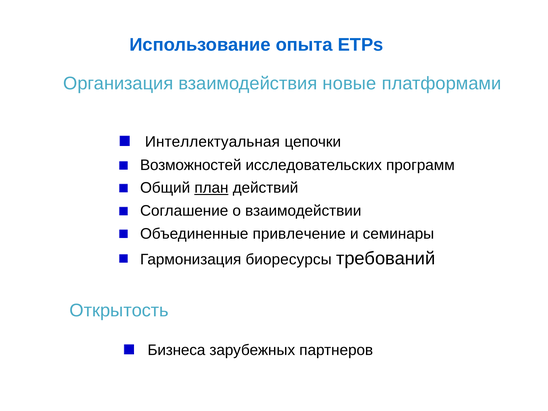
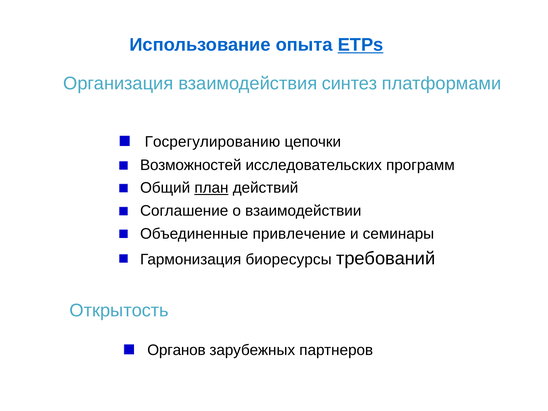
ETPs underline: none -> present (361, 45)
новые: новые -> синтез (350, 83)
Интеллектуальная: Интеллектуальная -> Госрегулированию (212, 142)
Бизнеса: Бизнеса -> Органов (176, 350)
